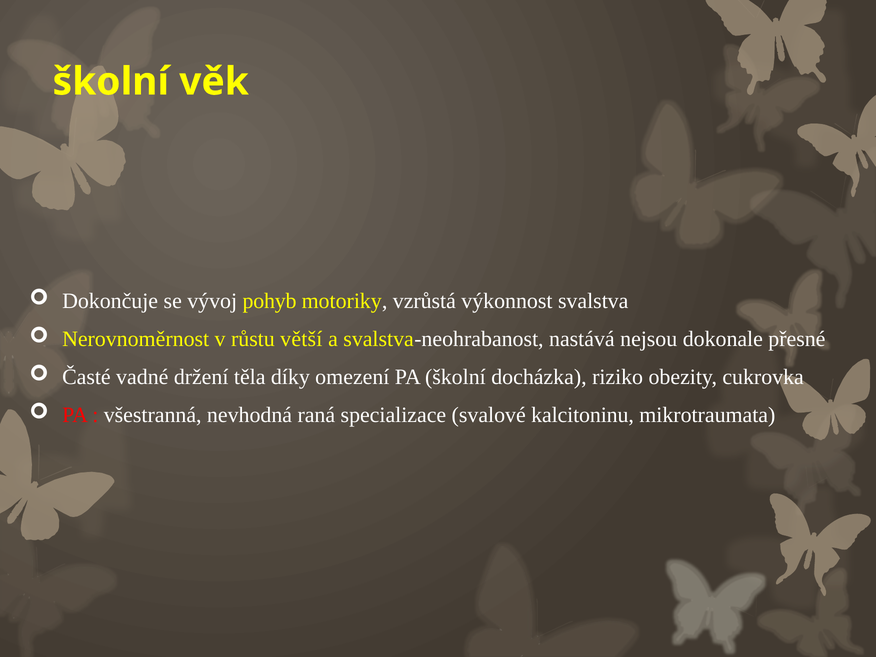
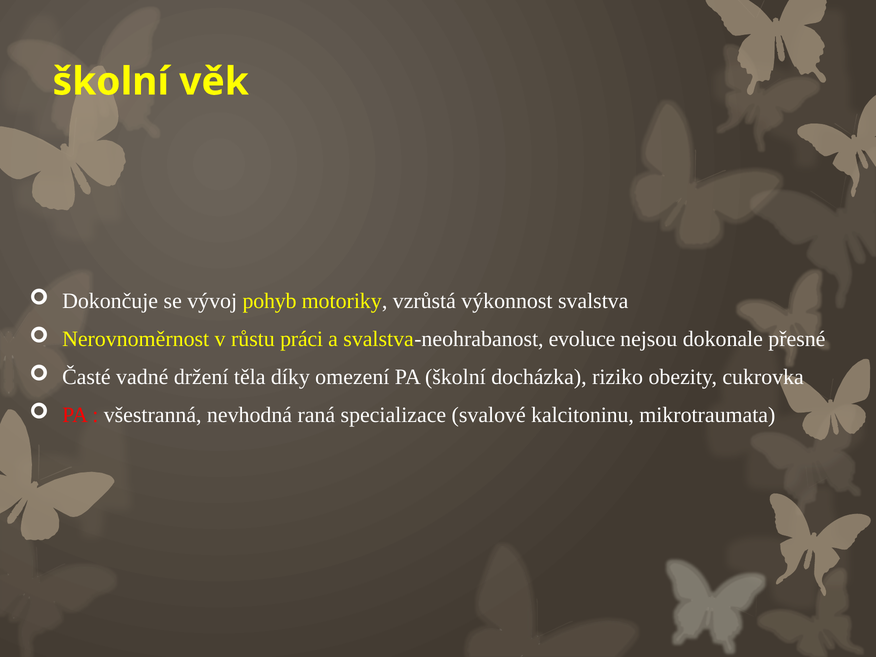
větší: větší -> práci (302, 339)
nastává: nastává -> evoluce (582, 339)
